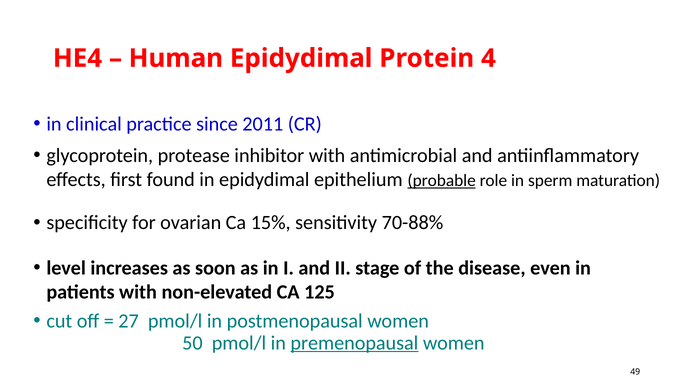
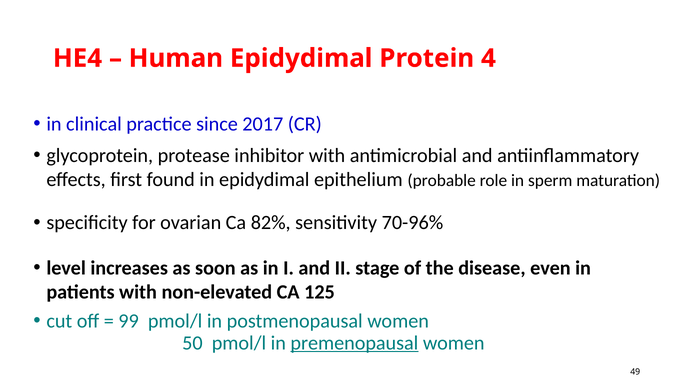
2011: 2011 -> 2017 (263, 124)
probable underline: present -> none (442, 181)
15%: 15% -> 82% (271, 223)
70-88%: 70-88% -> 70-96% (412, 223)
27: 27 -> 99 (129, 321)
